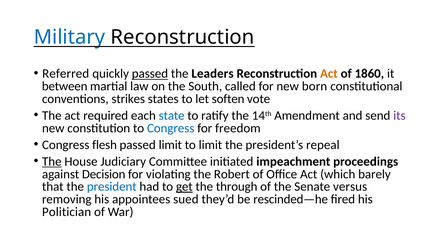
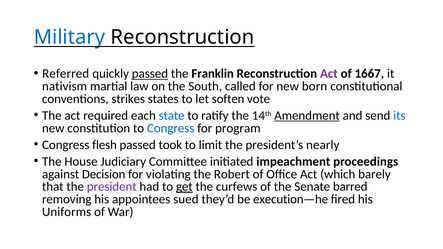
Leaders: Leaders -> Franklin (213, 74)
Act colour: orange -> purple (329, 74)
1860: 1860 -> 1667 (369, 74)
between: between -> nativism (65, 86)
Amendment underline: none -> present (307, 116)
its colour: purple -> blue (399, 116)
freedom: freedom -> program (238, 128)
passed limit: limit -> took (170, 145)
repeal: repeal -> nearly (323, 145)
The underline: present -> none (52, 162)
president colour: blue -> purple (112, 187)
through: through -> curfews (237, 187)
versus: versus -> barred (350, 187)
rescinded—he: rescinded—he -> execution—he (291, 199)
Politician: Politician -> Uniforms (67, 212)
